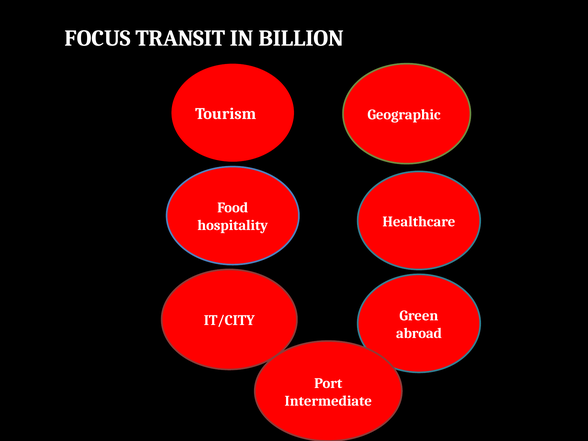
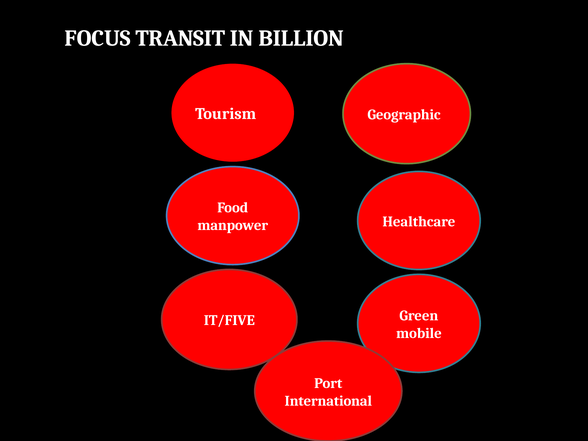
hospitality: hospitality -> manpower (233, 225)
IT/CITY: IT/CITY -> IT/FIVE (229, 320)
abroad: abroad -> mobile (419, 333)
Intermediate: Intermediate -> International (328, 401)
